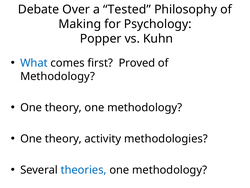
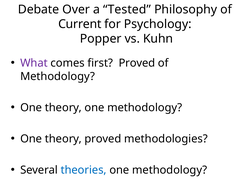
Making: Making -> Current (80, 24)
What colour: blue -> purple (34, 63)
theory activity: activity -> proved (103, 138)
